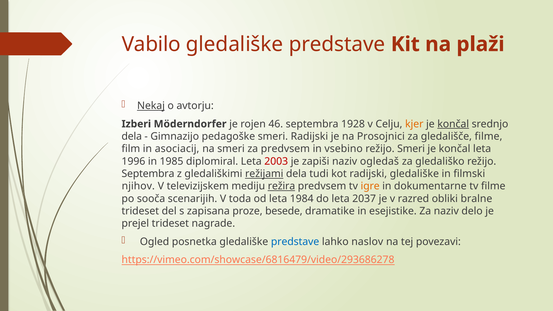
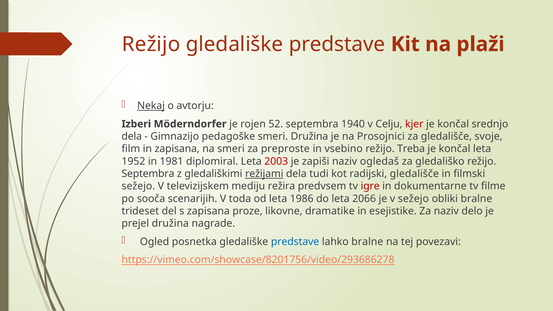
Vabilo: Vabilo -> Režijo (151, 44)
46: 46 -> 52 (276, 124)
1928: 1928 -> 1940 (353, 124)
kjer colour: orange -> red (414, 124)
končal underline: present -> none (453, 124)
smeri Radijski: Radijski -> Družina (309, 136)
gledališče filme: filme -> svoje (489, 136)
in asociacij: asociacij -> zapisana (177, 149)
za predvsem: predvsem -> preproste (285, 149)
režijo Smeri: Smeri -> Treba (411, 149)
1996: 1996 -> 1952 (133, 161)
1985: 1985 -> 1981 (172, 161)
radijski gledališke: gledališke -> gledališče (414, 174)
njihov: njihov -> sežejo (138, 186)
režira underline: present -> none (281, 186)
igre colour: orange -> red (370, 186)
1984: 1984 -> 1986 (302, 199)
2037: 2037 -> 2066 (364, 199)
v razred: razred -> sežejo (413, 199)
besede: besede -> likovne (284, 211)
prejel trideset: trideset -> družina (170, 224)
lahko naslov: naslov -> bralne (367, 242)
https://vimeo.com/showcase/6816479/video/293686278: https://vimeo.com/showcase/6816479/video/293686278 -> https://vimeo.com/showcase/8201756/video/293686278 (258, 260)
